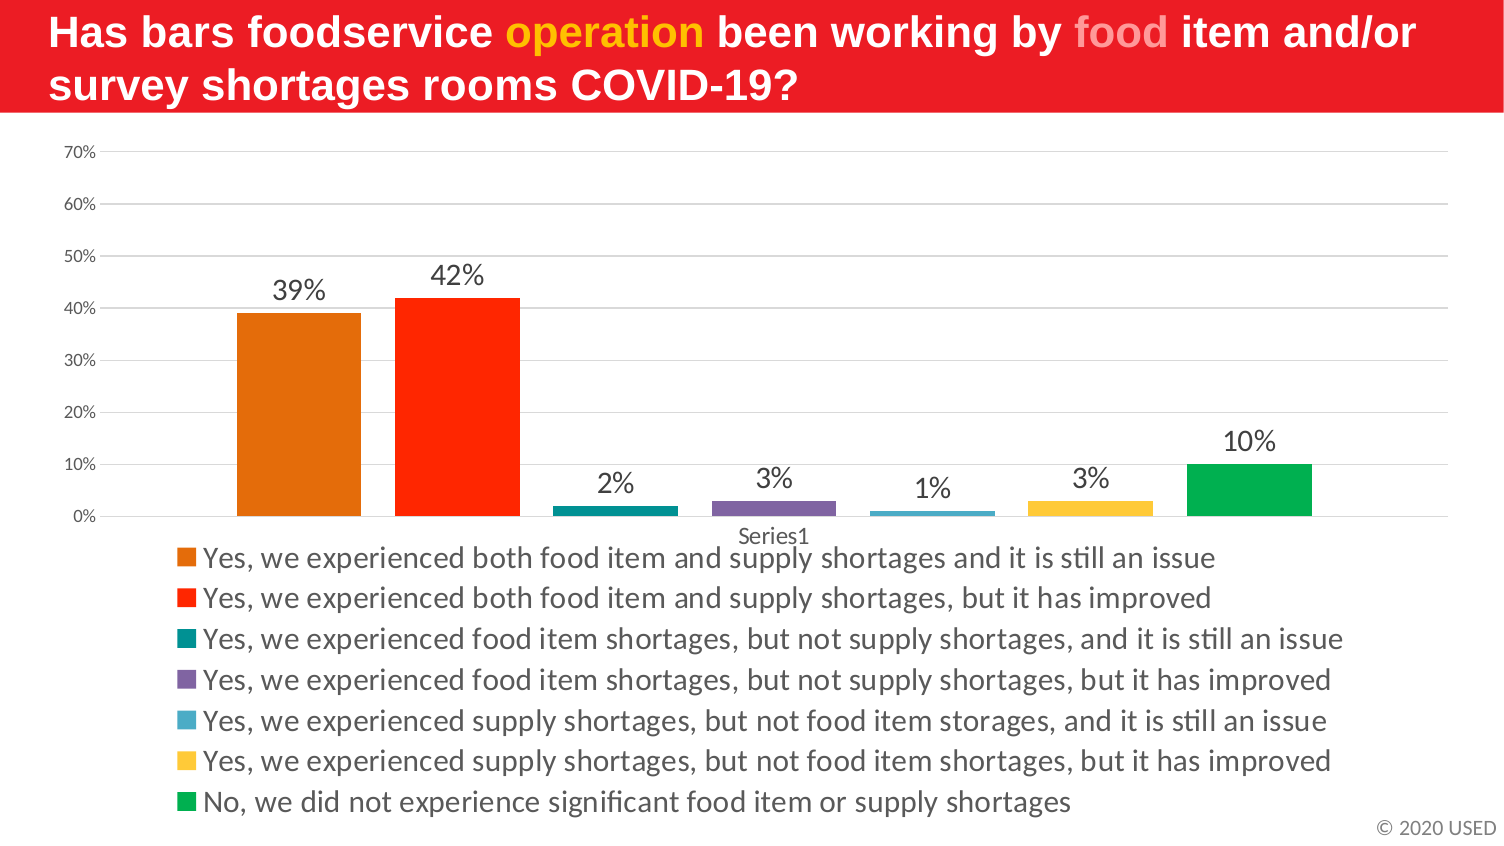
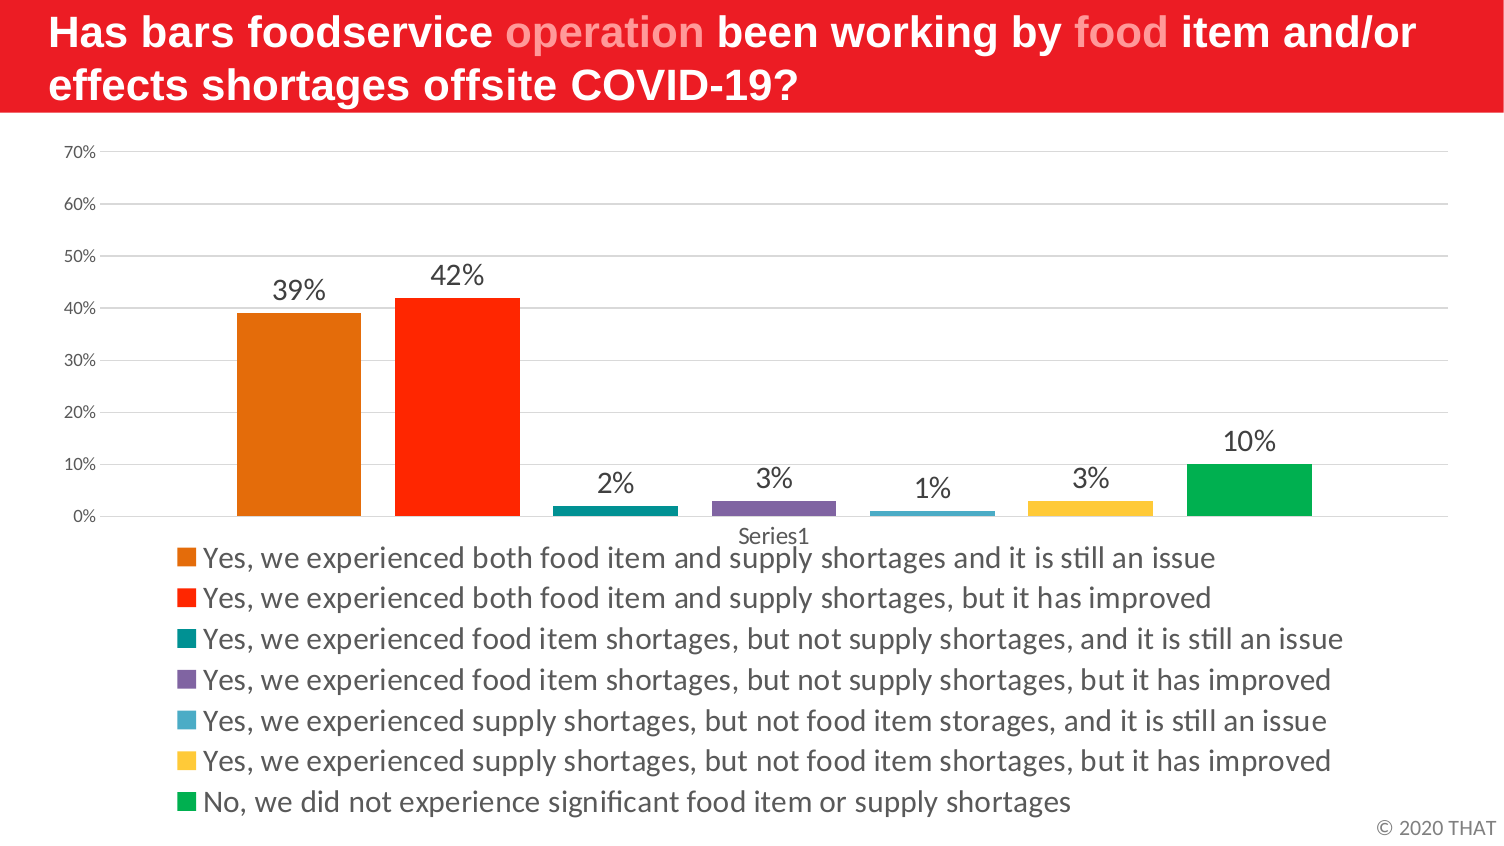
operation colour: yellow -> pink (605, 33)
survey: survey -> effects (119, 86)
rooms: rooms -> offsite (490, 86)
USED: USED -> THAT (1473, 828)
